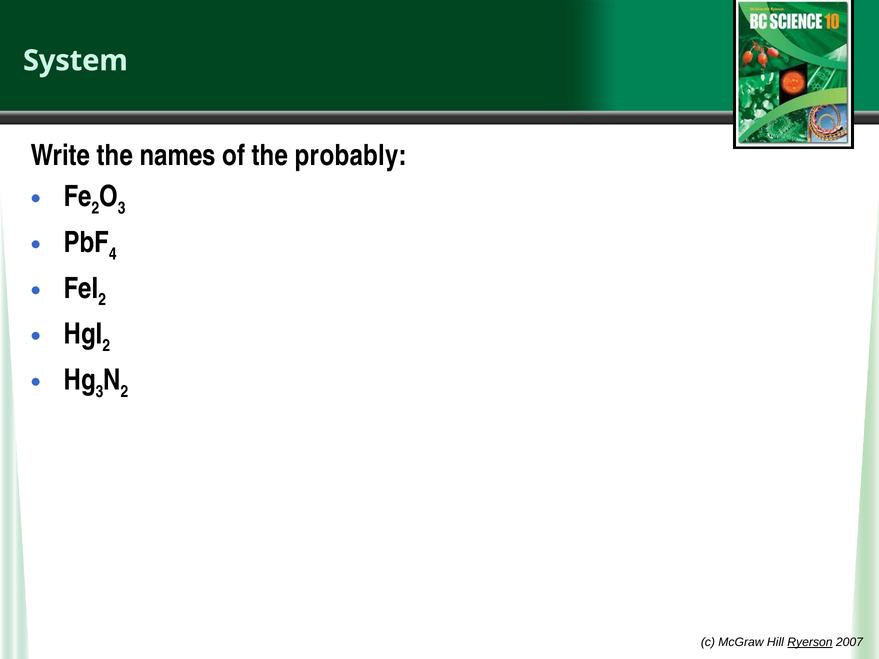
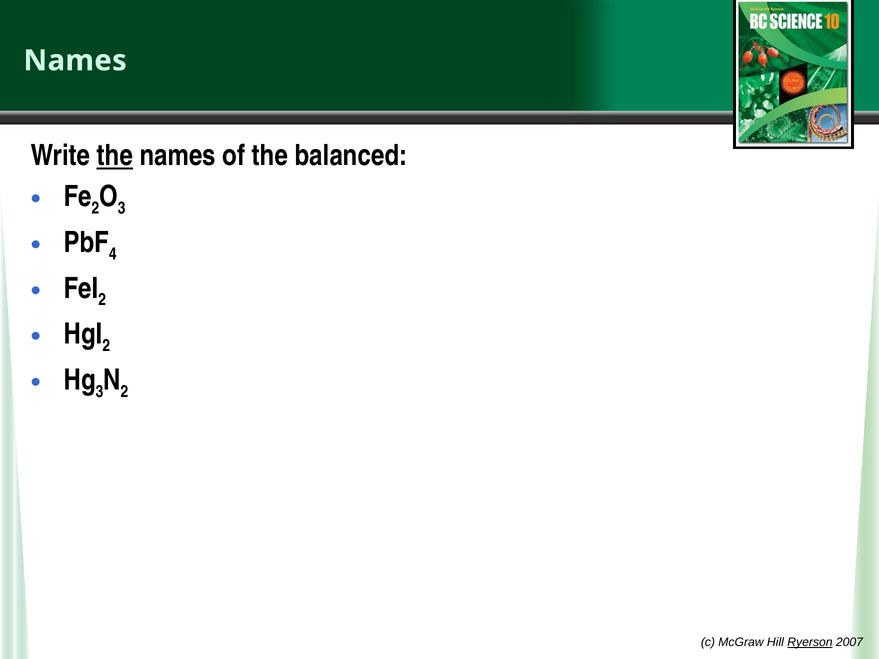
System: System -> Names (75, 61)
the underline: none -> present (115, 156)
probably: probably -> balanced (351, 156)
